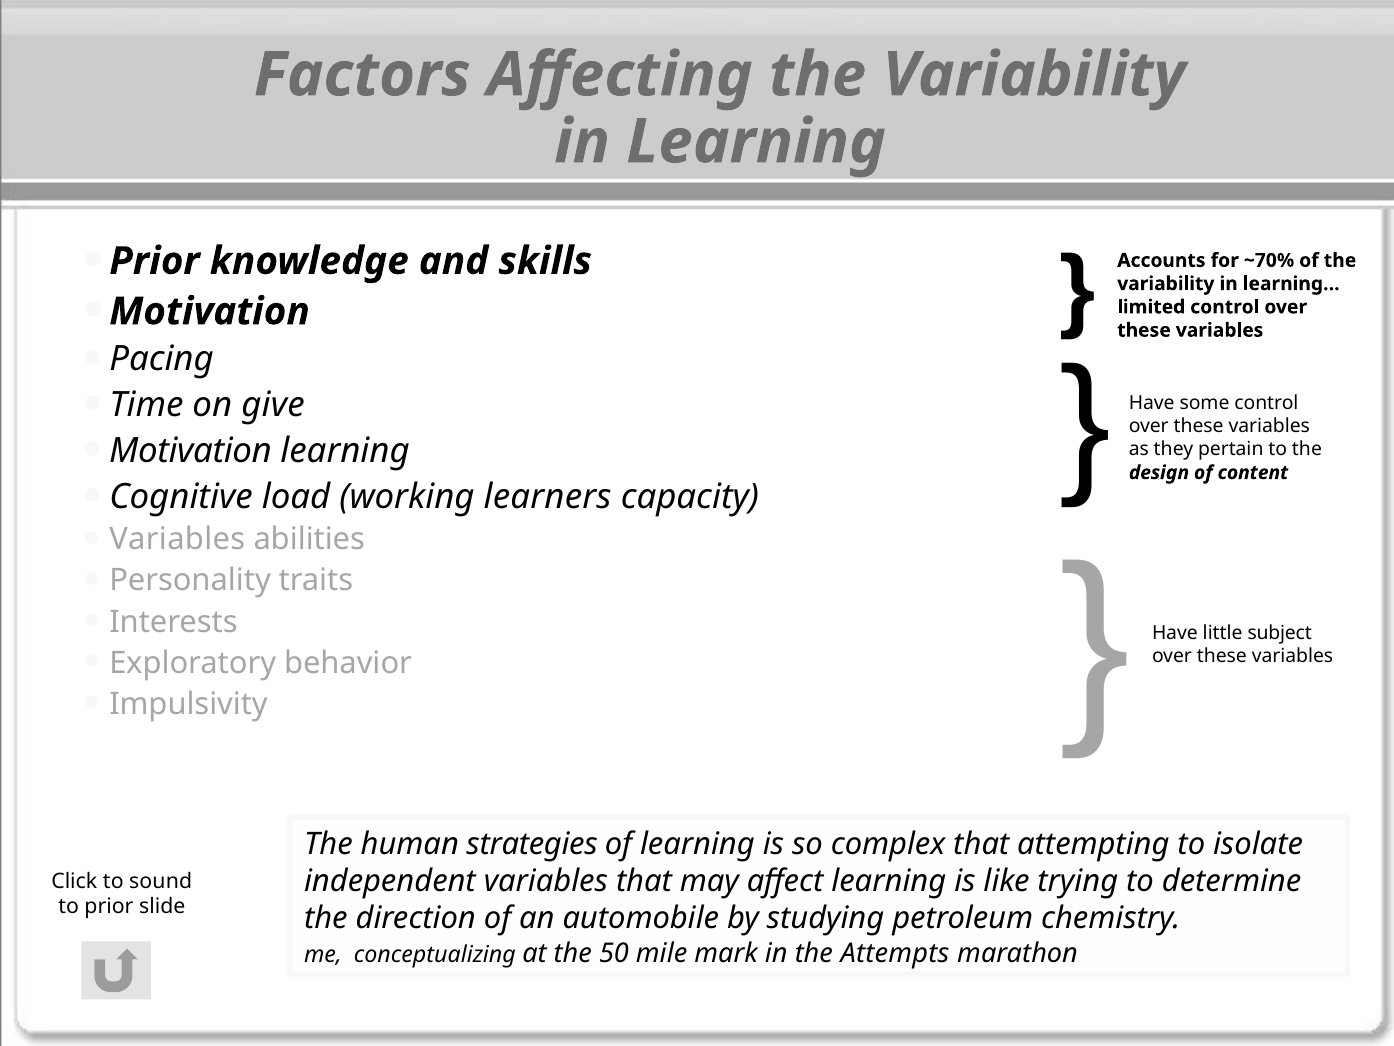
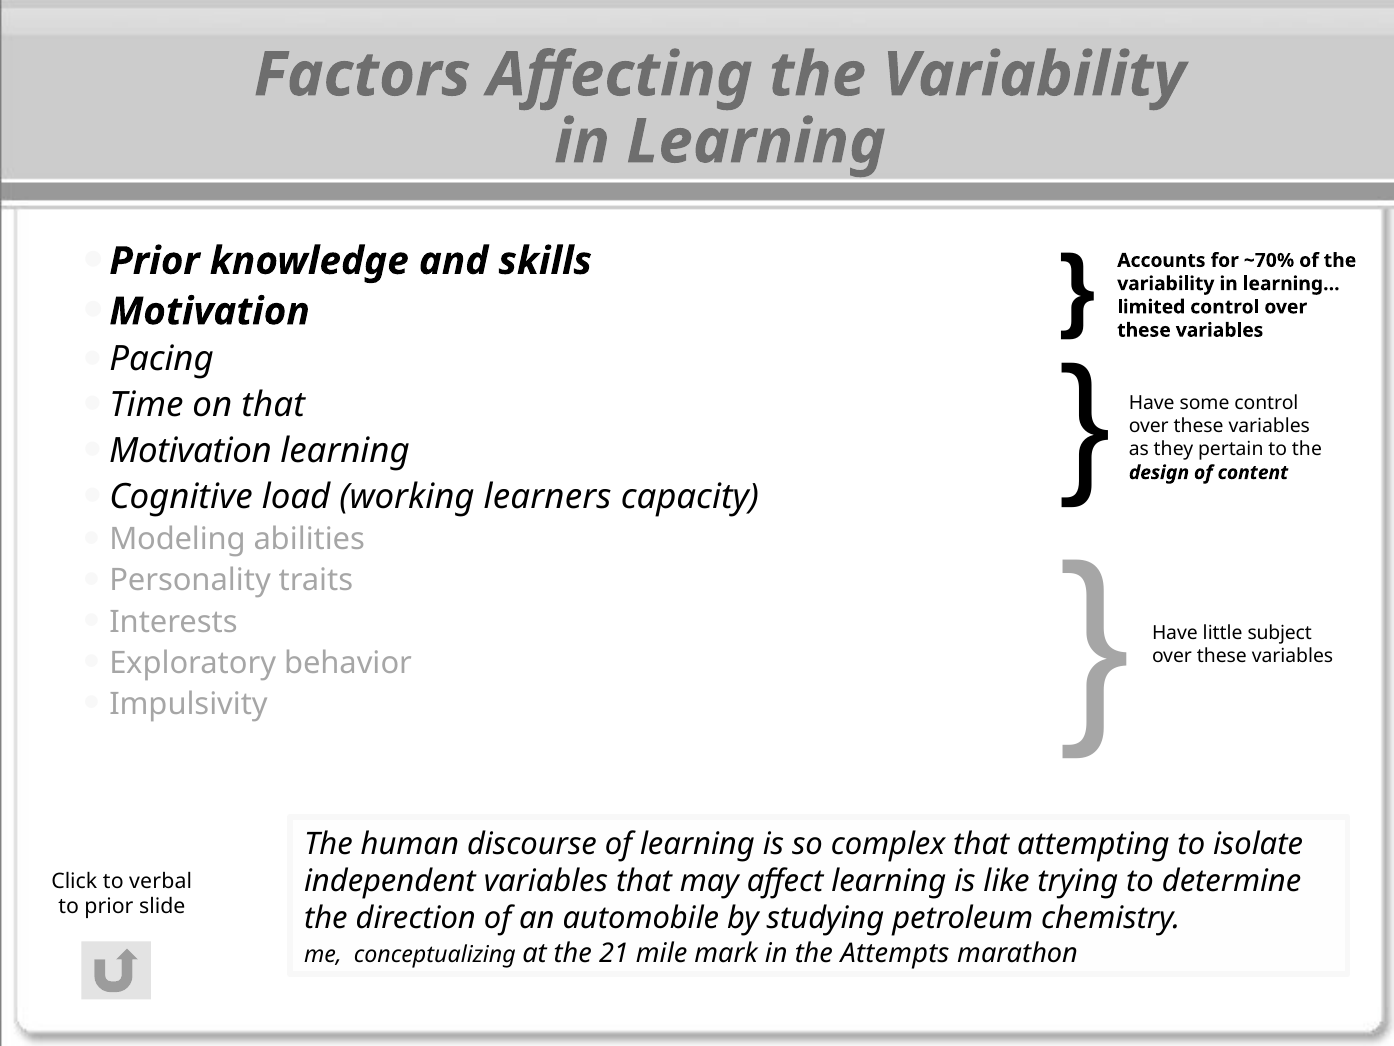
on give: give -> that (273, 405)
Variables: Variables -> Modeling (177, 539)
strategies: strategies -> discourse (532, 844)
sound: sound -> verbal (161, 881)
50: 50 -> 21 (614, 953)
